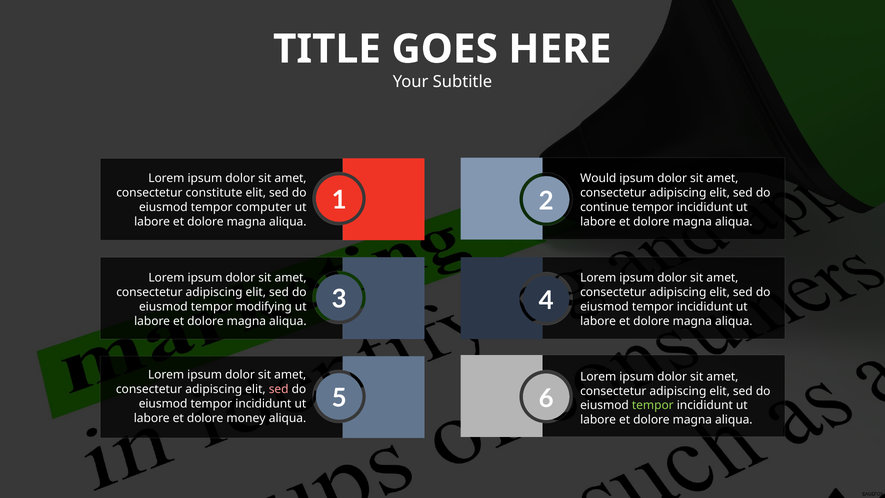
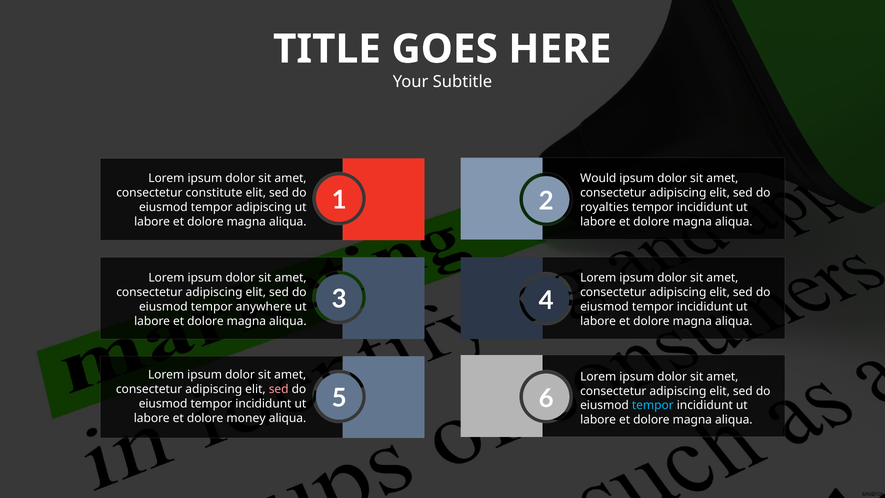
tempor computer: computer -> adipiscing (264, 207)
continue: continue -> royalties (604, 207)
modifying: modifying -> anywhere (264, 307)
tempor colour: light green -> light blue (653, 405)
